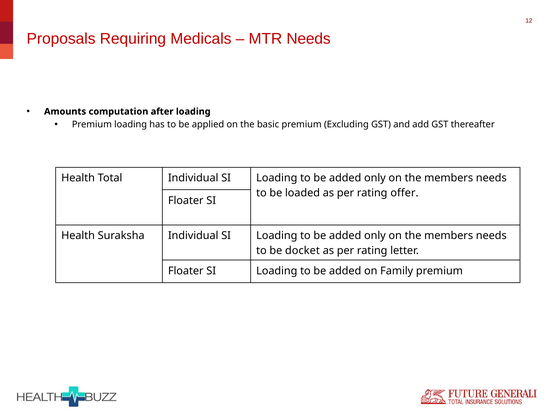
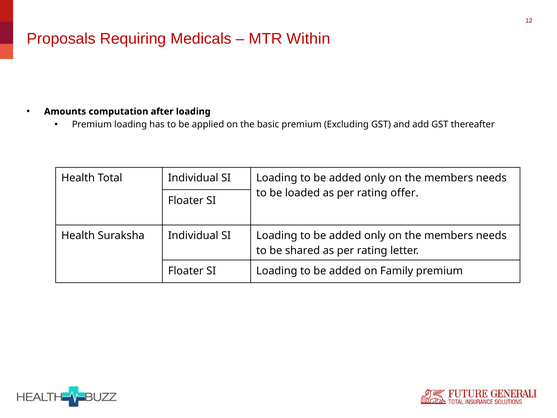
MTR Needs: Needs -> Within (308, 39)
docket: docket -> shared (303, 250)
